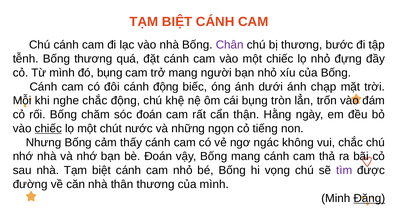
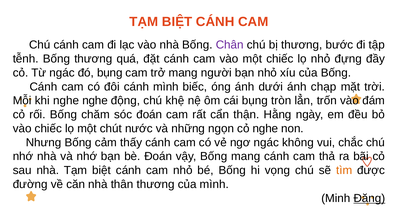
Từ mình: mình -> ngác (62, 73)
cánh động: động -> mình (166, 87)
nghe chắc: chắc -> nghe (95, 101)
chiếc underline: present -> none (48, 129)
cỏ tiếng: tiếng -> nghe (265, 129)
tìm colour: purple -> orange (344, 171)
